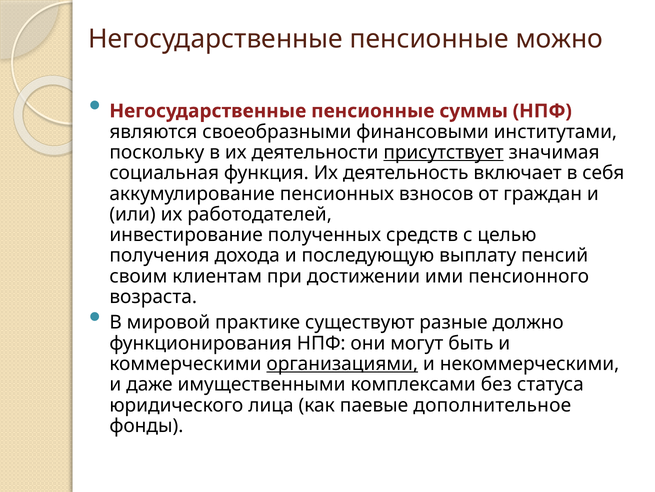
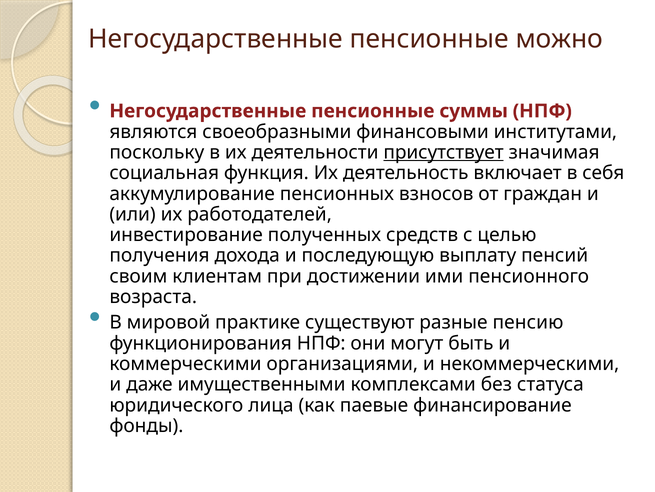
должно: должно -> пенсию (528, 322)
организациями underline: present -> none (342, 363)
дополнительное: дополнительное -> финансирование (492, 405)
